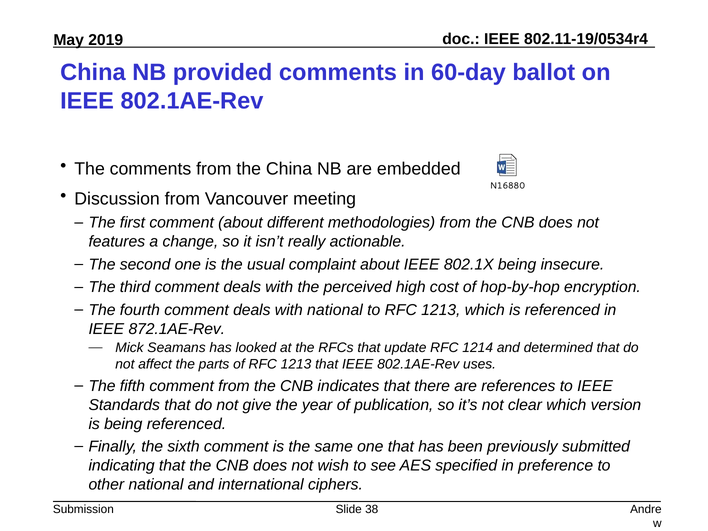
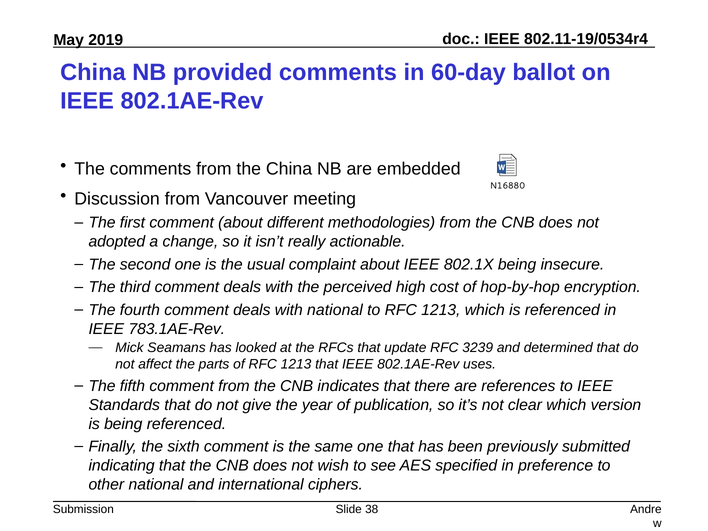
features: features -> adopted (117, 242)
872.1AE-Rev: 872.1AE-Rev -> 783.1AE-Rev (177, 329)
1214: 1214 -> 3239 (478, 348)
